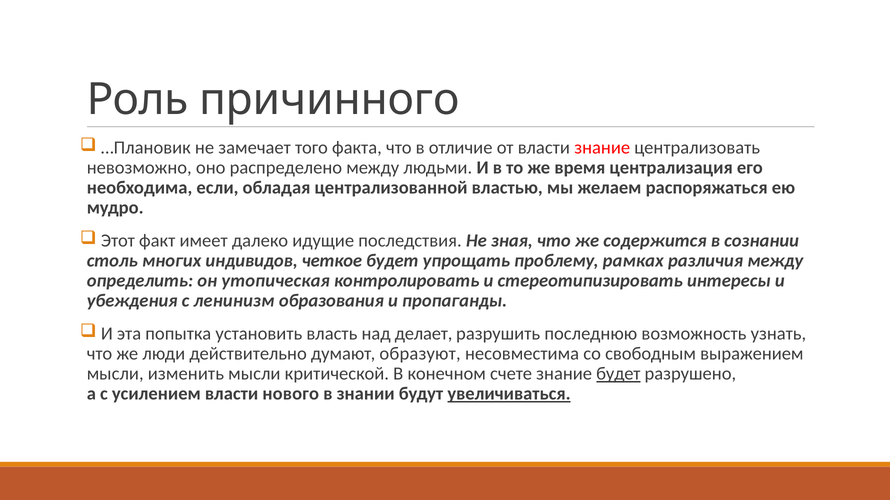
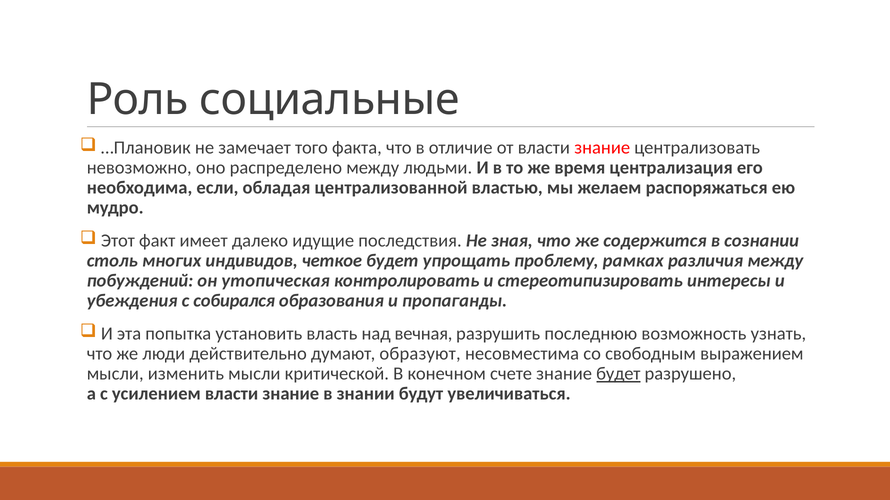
причинного: причинного -> социальные (329, 100)
определить: определить -> побуждений (140, 281)
ленинизм: ленинизм -> собирался (234, 301)
делает: делает -> вечная (424, 334)
усилением власти нового: нового -> знание (291, 394)
увеличиваться underline: present -> none (509, 394)
